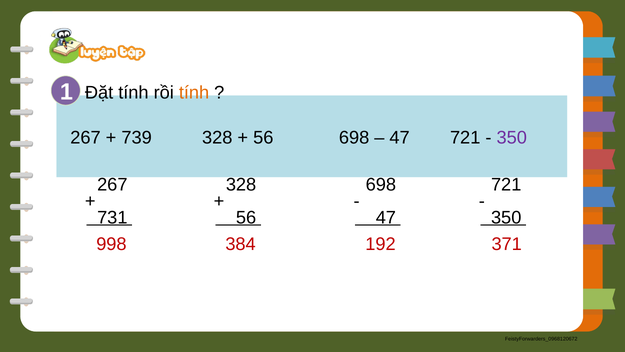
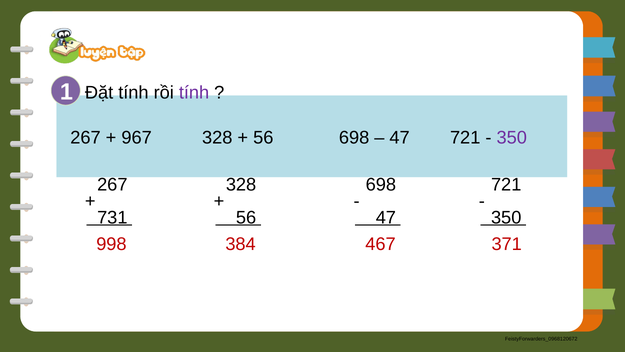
tính colour: orange -> purple (194, 93)
739: 739 -> 967 (137, 137)
192: 192 -> 467 (381, 244)
